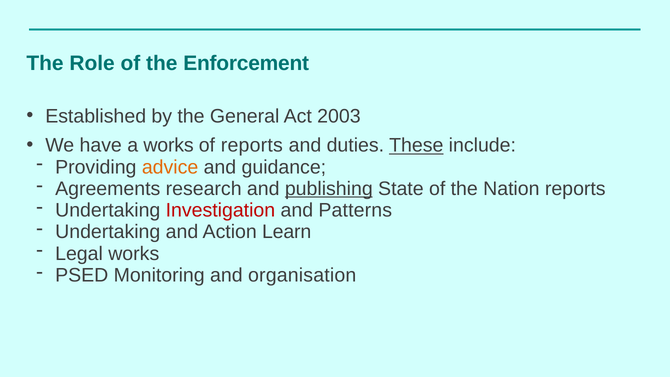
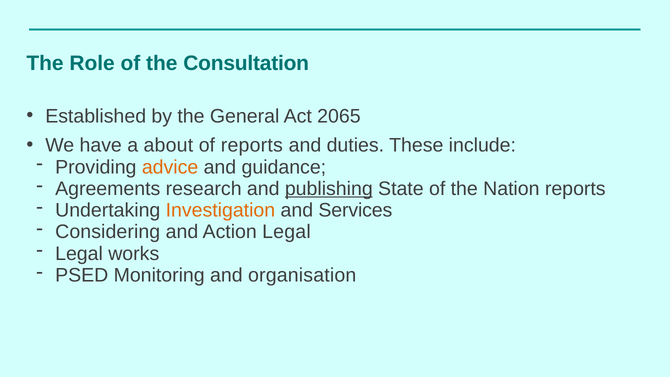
Enforcement: Enforcement -> Consultation (246, 63)
2003: 2003 -> 2065 (339, 116)
a works: works -> about (168, 145)
These underline: present -> none (416, 145)
Investigation colour: red -> orange (220, 210)
Patterns: Patterns -> Services (355, 210)
Undertaking: Undertaking -> Considering (108, 232)
Action Learn: Learn -> Legal (286, 232)
